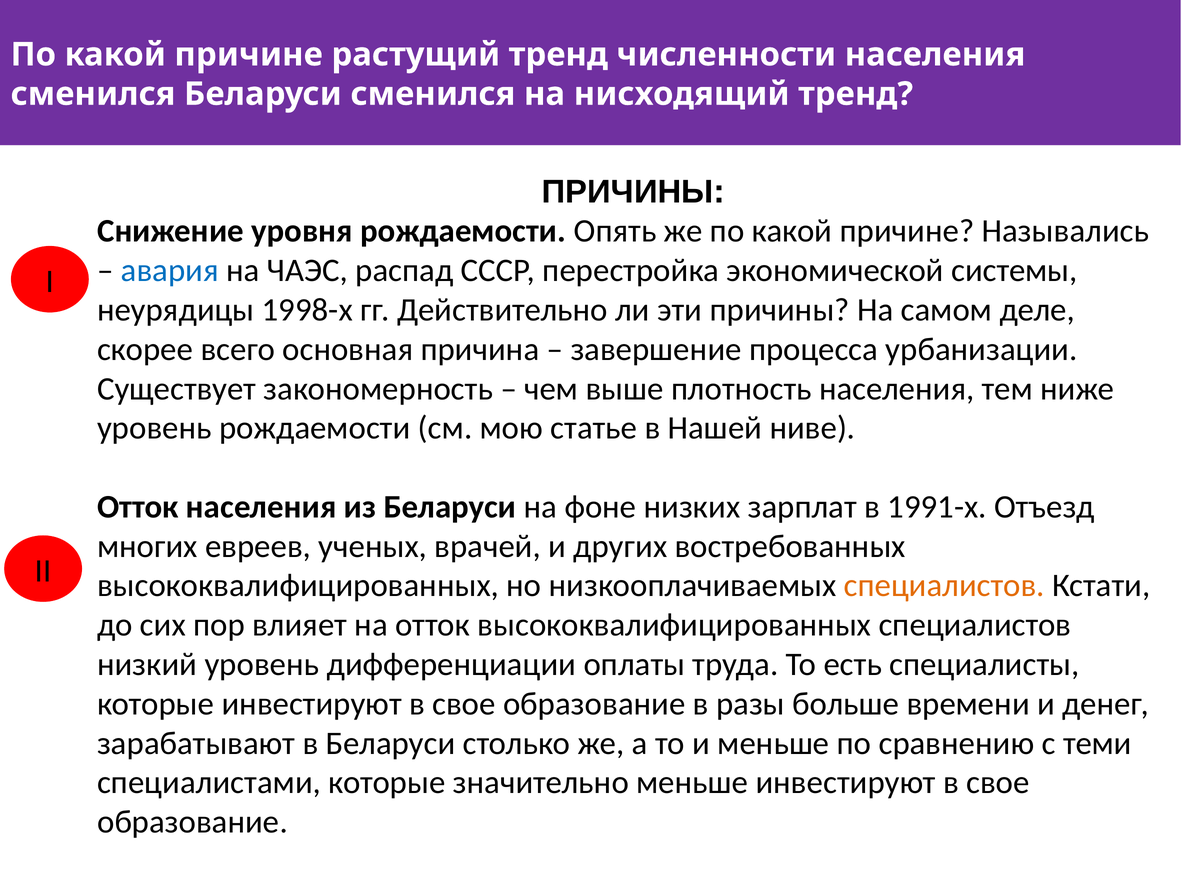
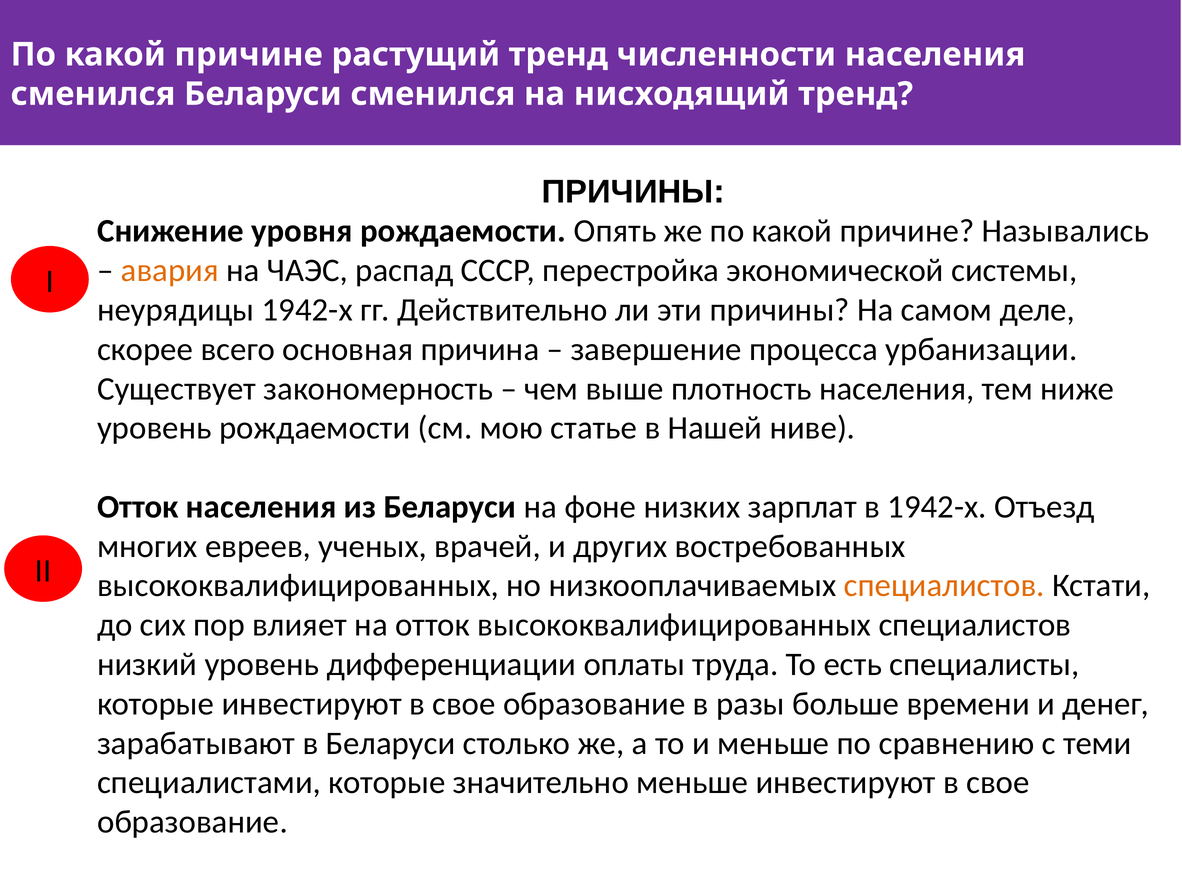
авария colour: blue -> orange (170, 271)
неурядицы 1998-х: 1998-х -> 1942-х (307, 310)
в 1991-х: 1991-х -> 1942-х (937, 507)
